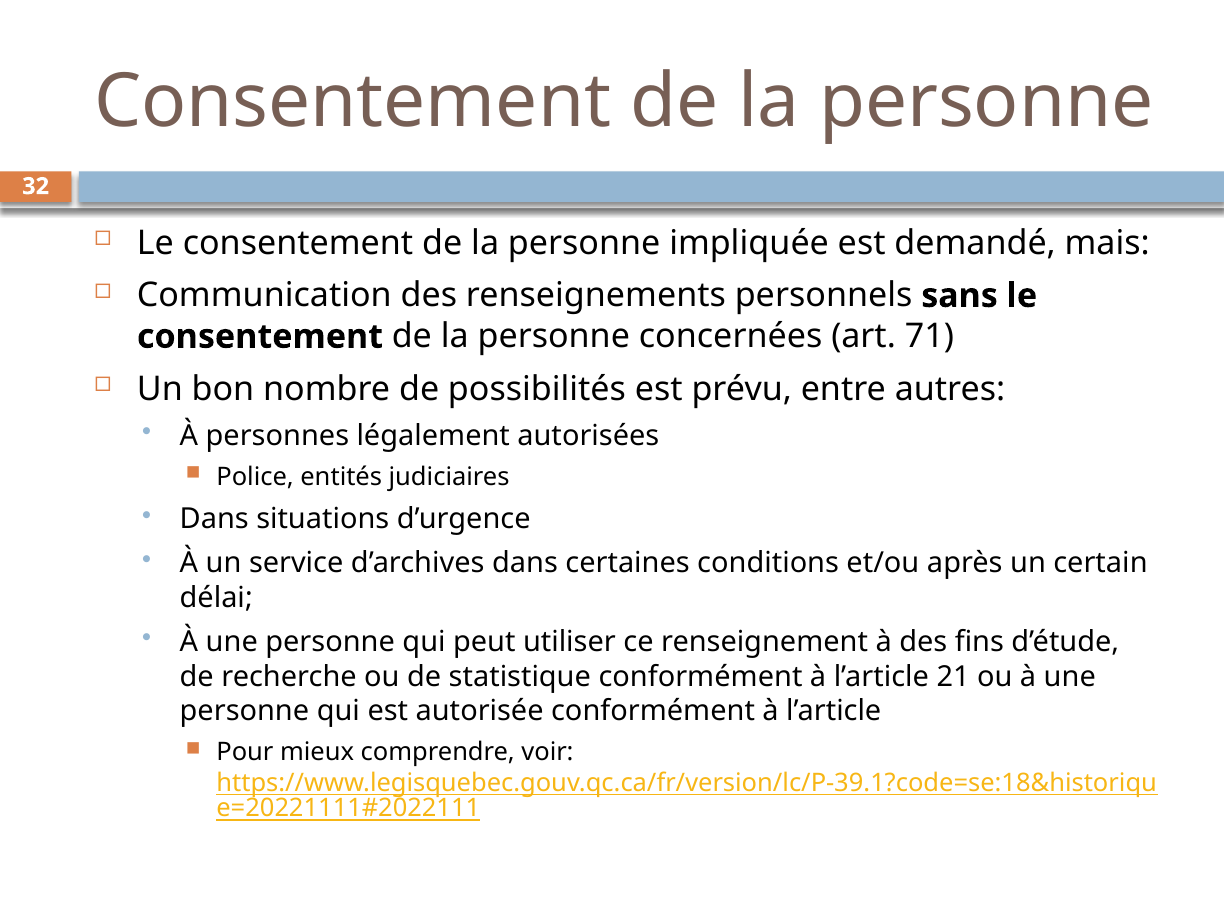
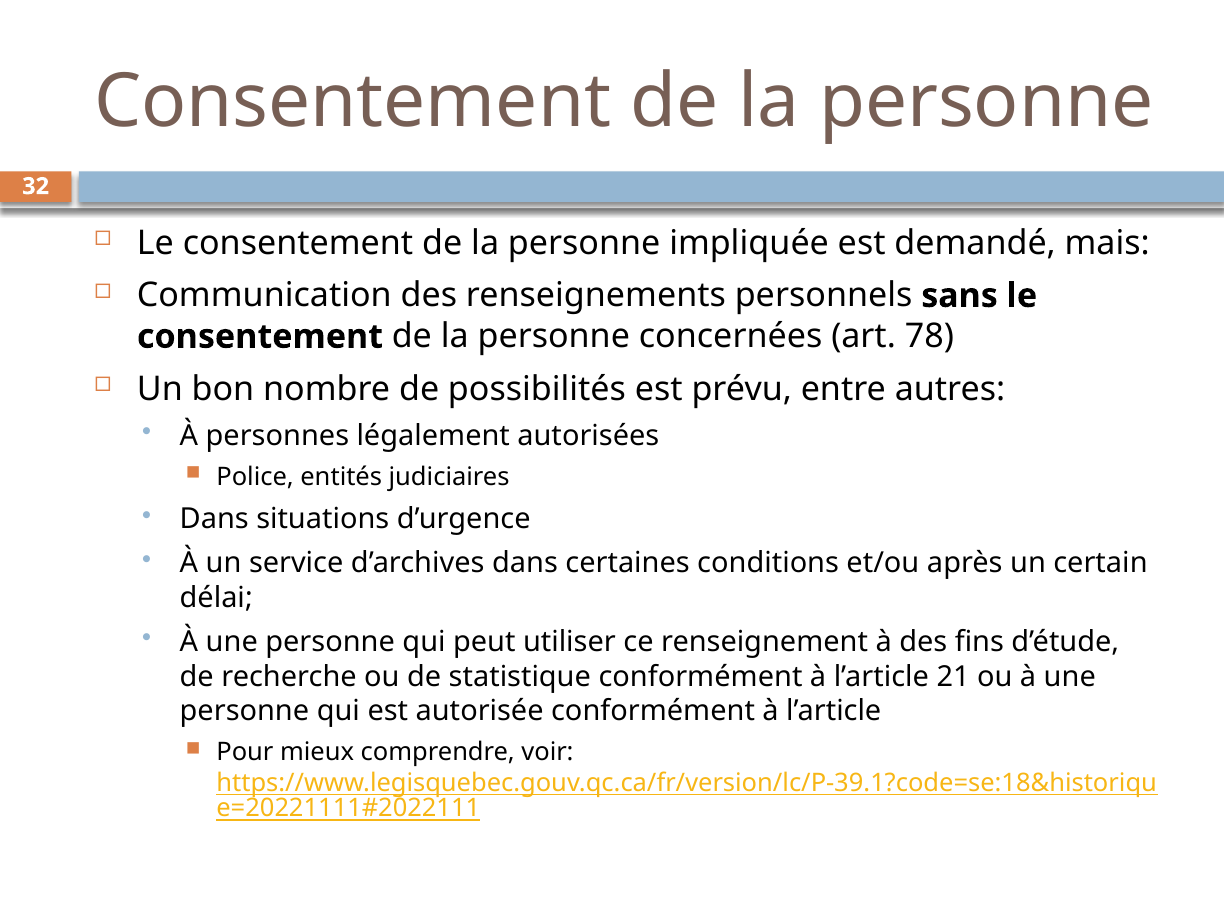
71: 71 -> 78 (929, 337)
